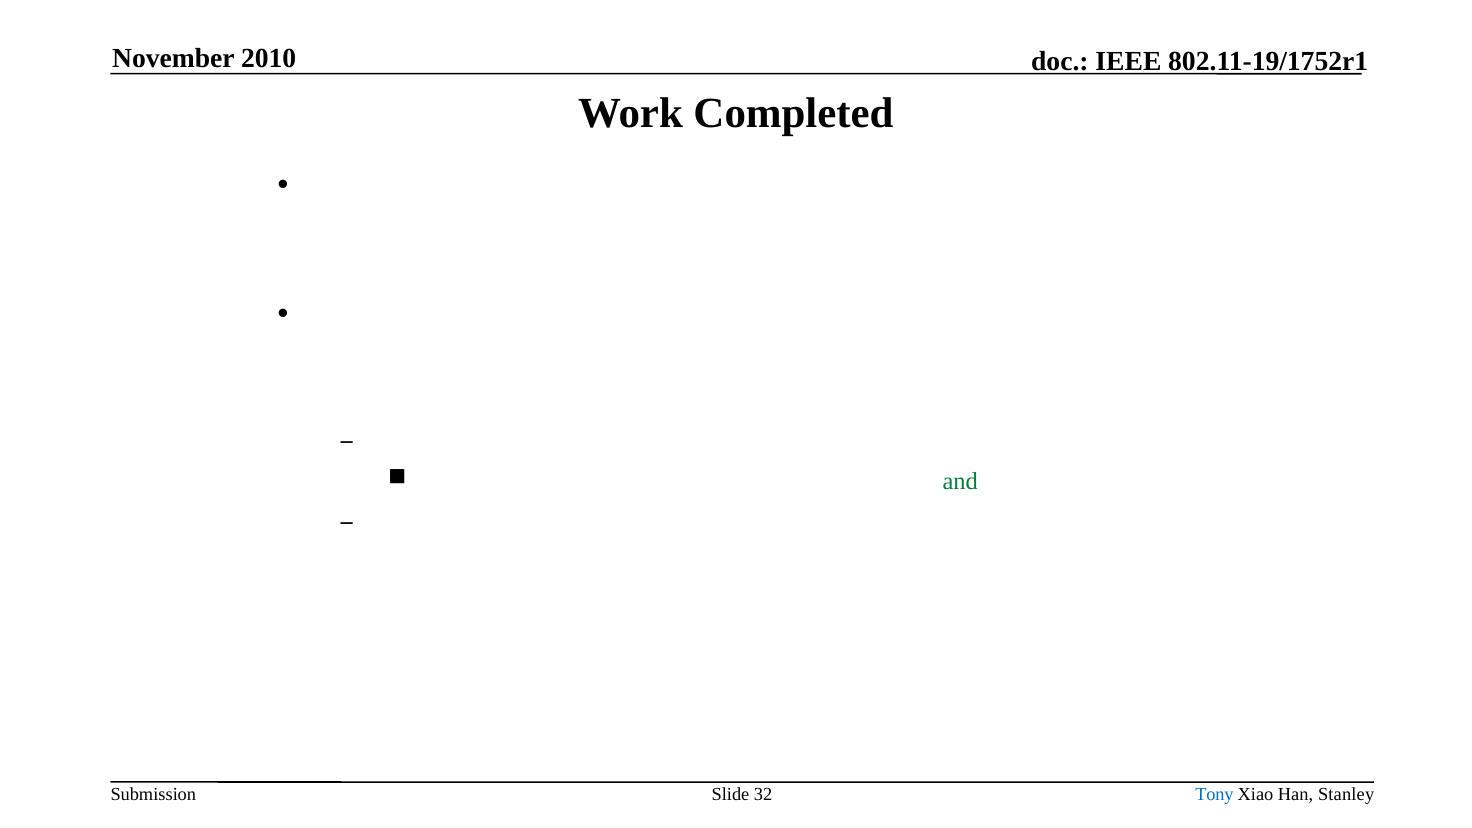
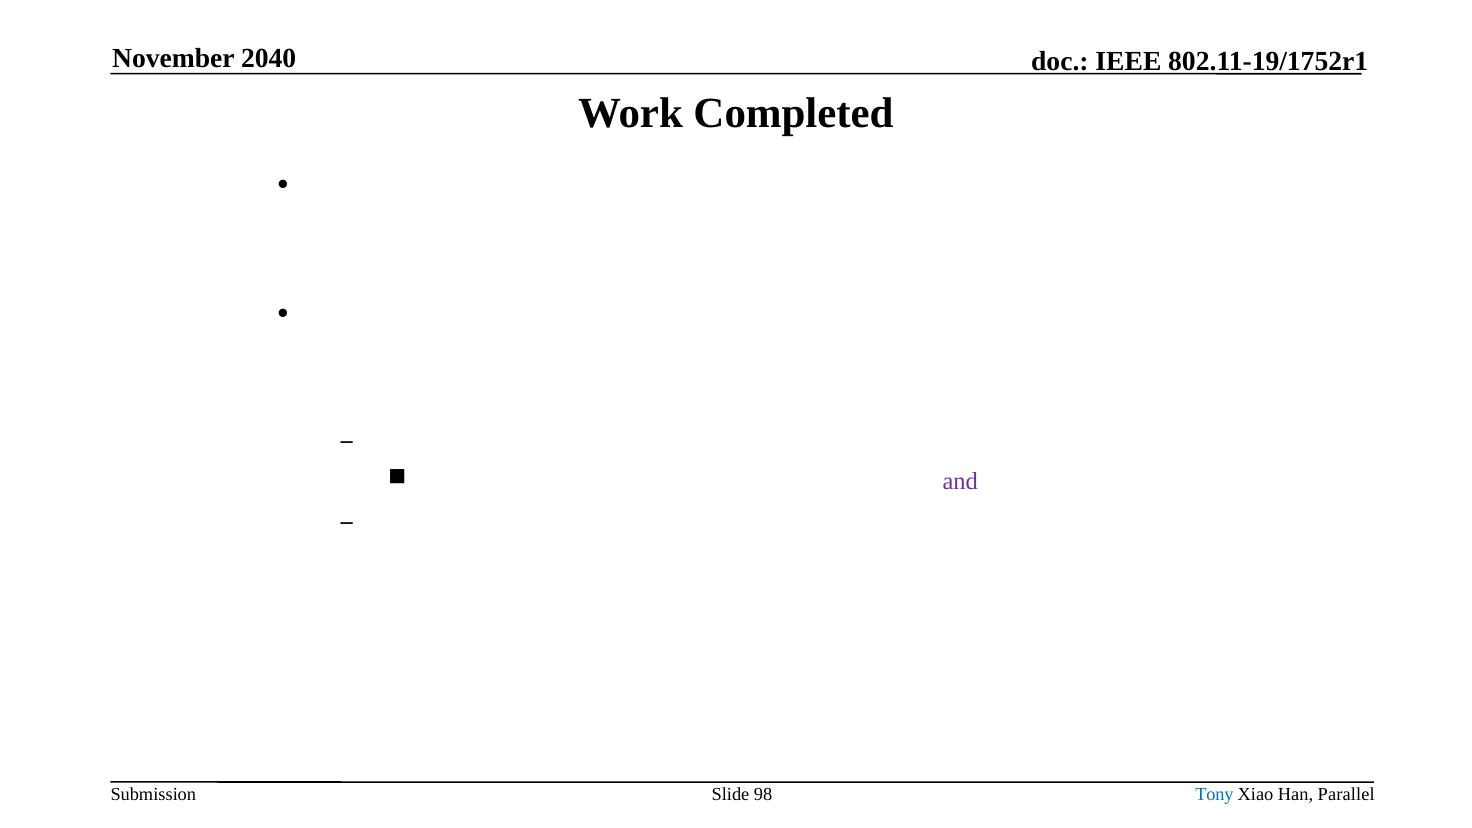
2010: 2010 -> 2040 (269, 59)
and colour: green -> purple (960, 482)
32: 32 -> 98 (763, 794)
Stanley: Stanley -> Parallel (1346, 794)
